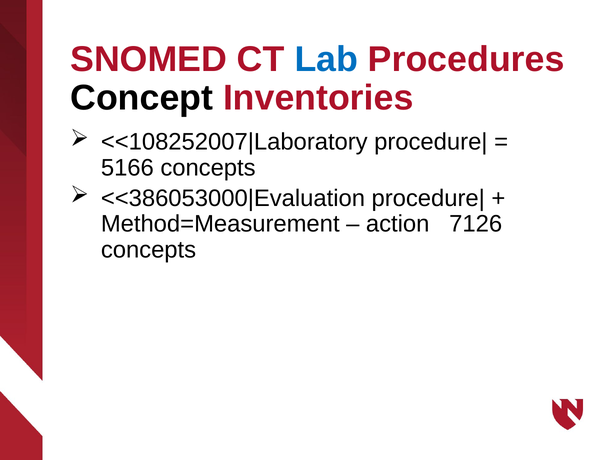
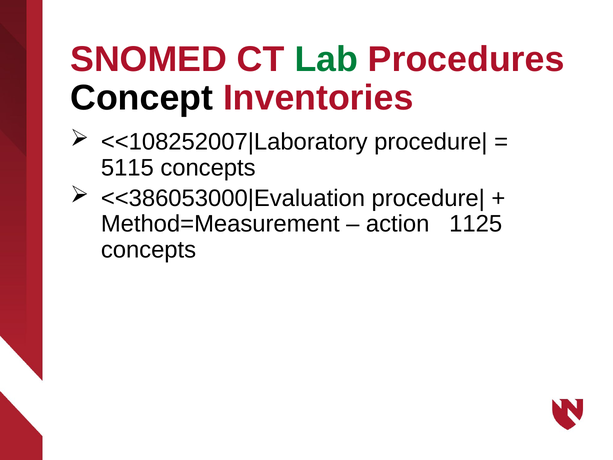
Lab colour: blue -> green (326, 59)
5166: 5166 -> 5115 (127, 168)
7126: 7126 -> 1125 (476, 224)
